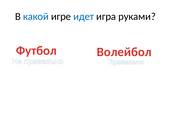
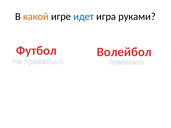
какой colour: blue -> orange (36, 17)
